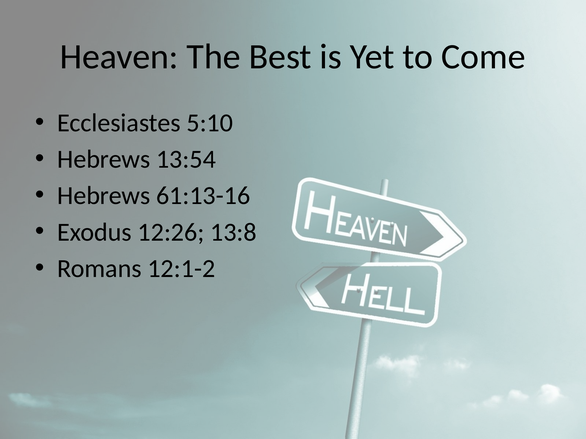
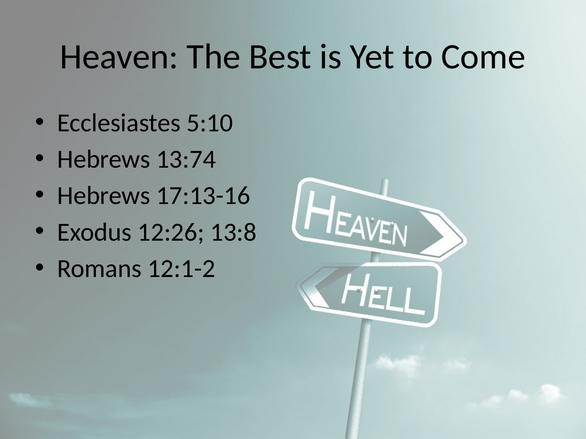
13:54: 13:54 -> 13:74 (186, 159)
61:13-16: 61:13-16 -> 17:13-16 (203, 196)
